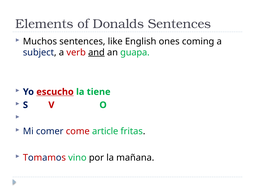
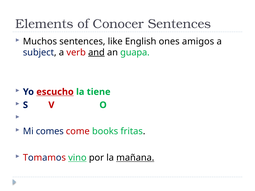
Donalds: Donalds -> Conocer (118, 24)
coming: coming -> amigos (198, 41)
comer: comer -> comes (50, 131)
article: article -> books (105, 131)
vino underline: none -> present (77, 158)
mañana underline: none -> present (135, 158)
